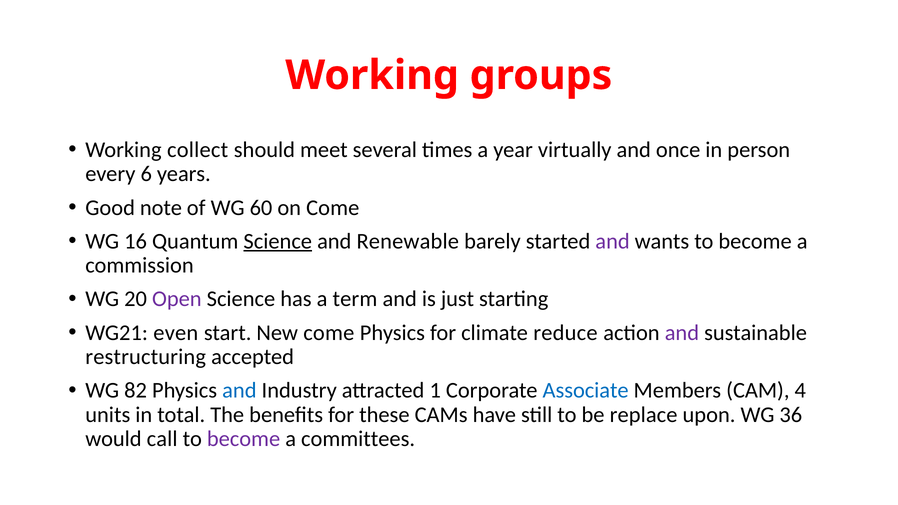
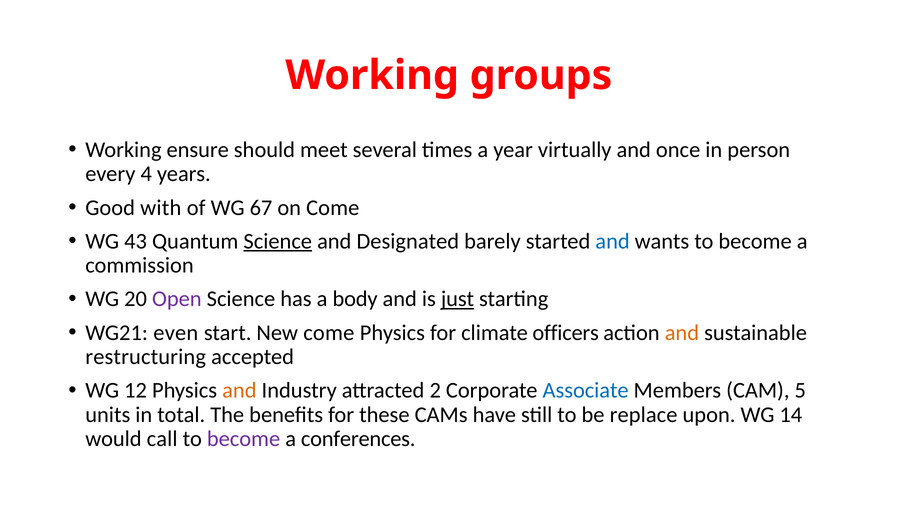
collect: collect -> ensure (198, 150)
6: 6 -> 4 (146, 174)
note: note -> with (161, 208)
60: 60 -> 67 (261, 208)
16: 16 -> 43 (136, 241)
Renewable: Renewable -> Designated (408, 241)
and colour: purple -> blue (613, 241)
term: term -> body (355, 299)
just underline: none -> present (458, 299)
reduce: reduce -> officers (566, 333)
and colour: purple -> orange (682, 333)
82: 82 -> 12 (136, 391)
and colour: blue -> orange (239, 391)
1: 1 -> 2 (435, 391)
4: 4 -> 5 (800, 391)
36: 36 -> 14 (791, 415)
committees: committees -> conferences (358, 439)
